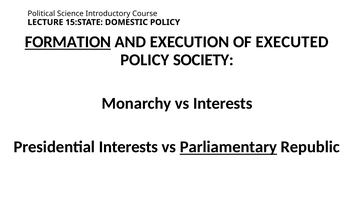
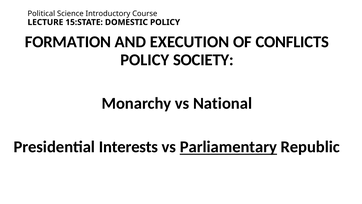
FORMATION underline: present -> none (68, 42)
EXECUTED: EXECUTED -> CONFLICTS (292, 42)
vs Interests: Interests -> National (223, 103)
